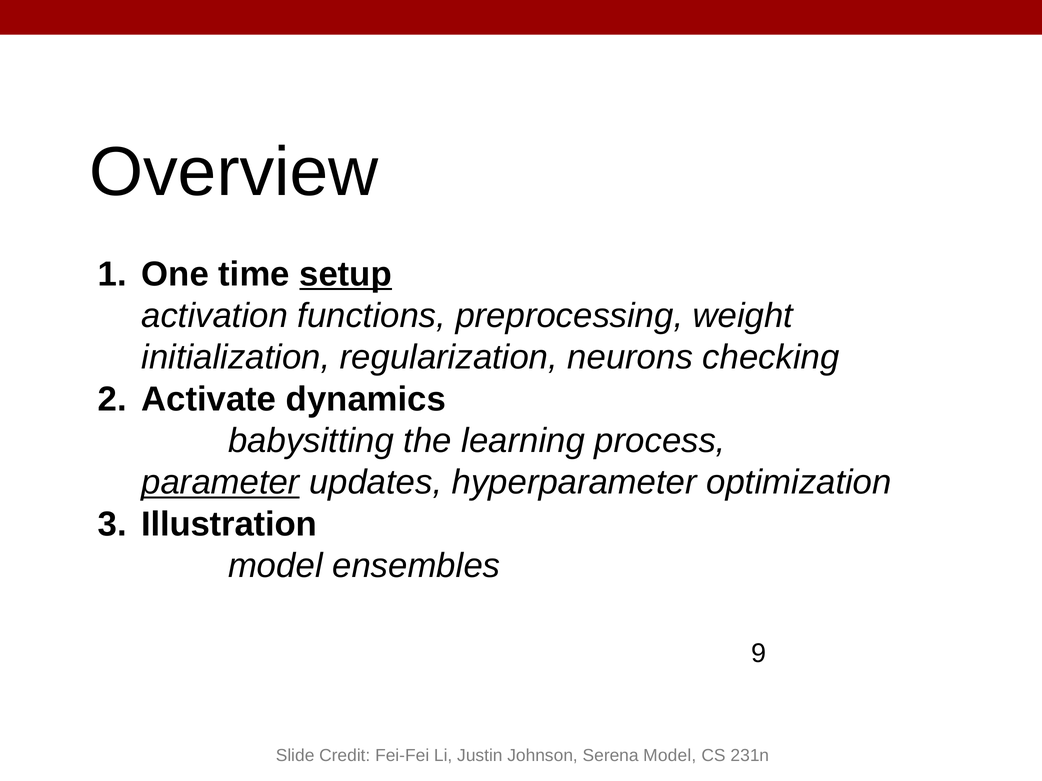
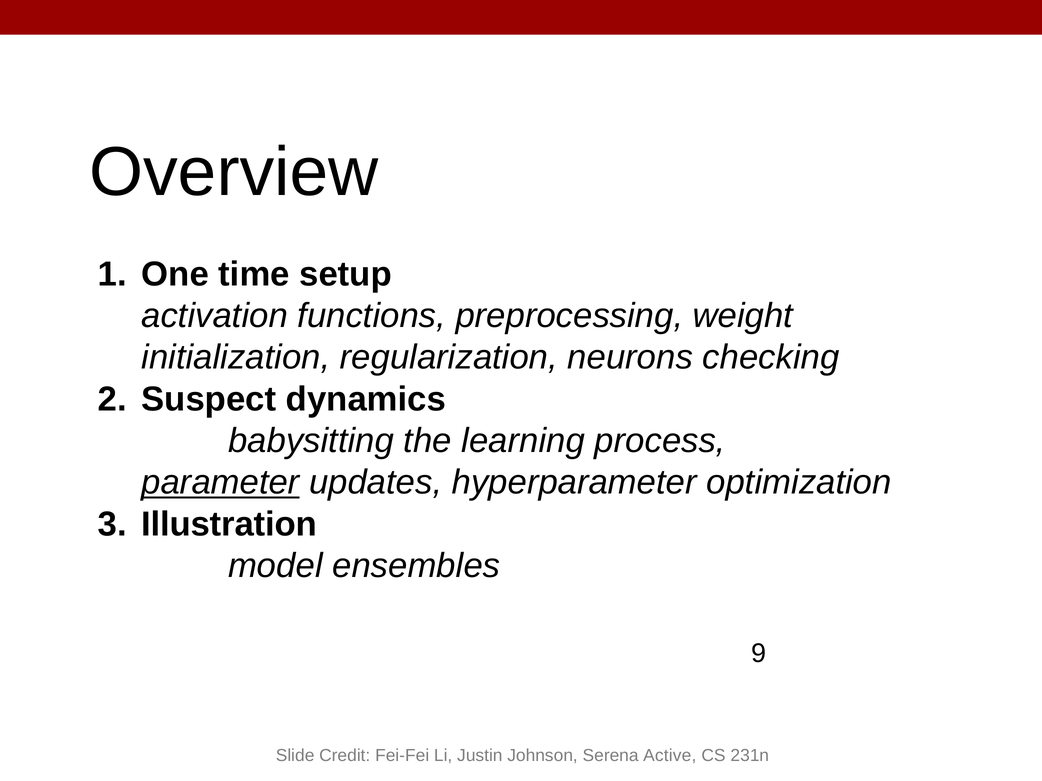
setup underline: present -> none (346, 274)
Activate: Activate -> Suspect (209, 399)
Serena Model: Model -> Active (670, 756)
